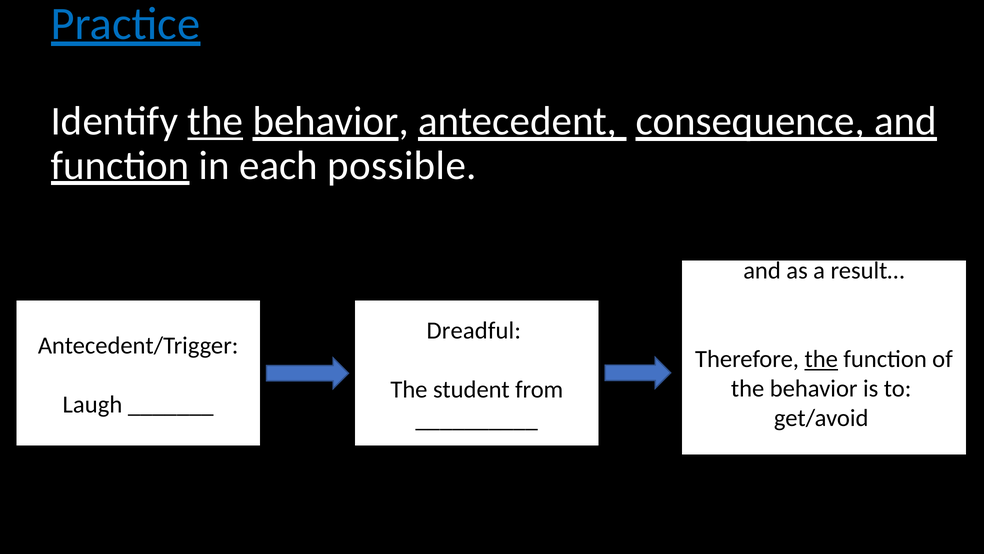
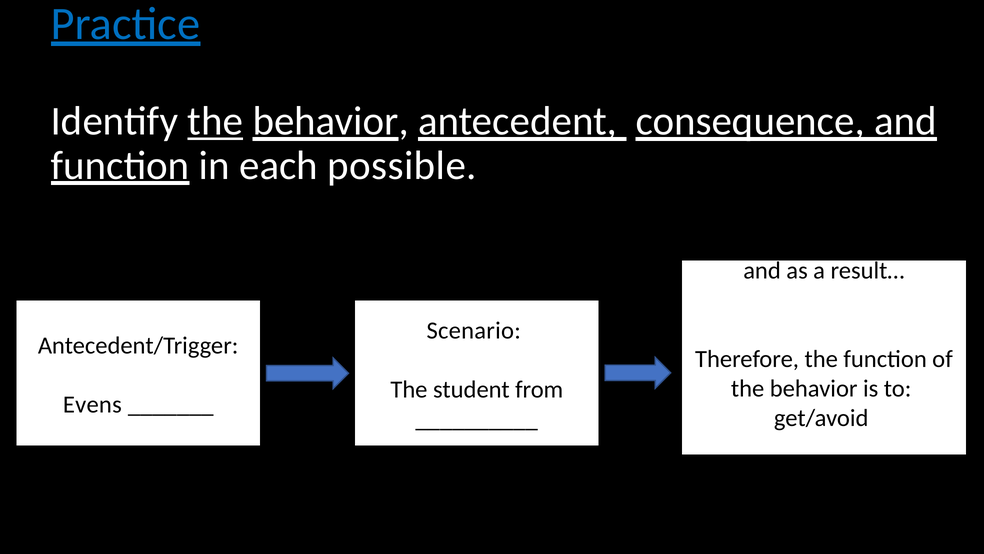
Dreadful: Dreadful -> Scenario (474, 330)
the underline: present -> none (821, 359)
Laugh: Laugh -> Evens (92, 404)
